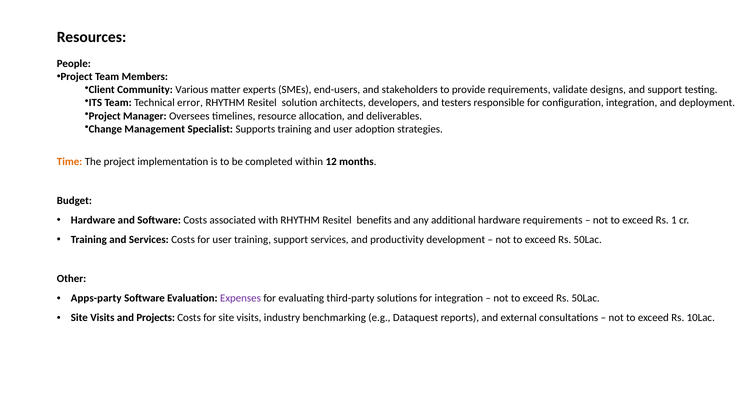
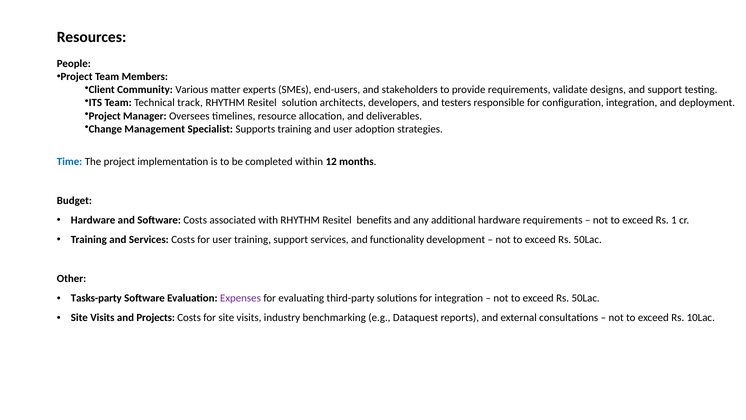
error: error -> track (190, 103)
Time colour: orange -> blue (70, 161)
productivity: productivity -> functionality (397, 239)
Apps-party: Apps-party -> Tasks-party (96, 298)
